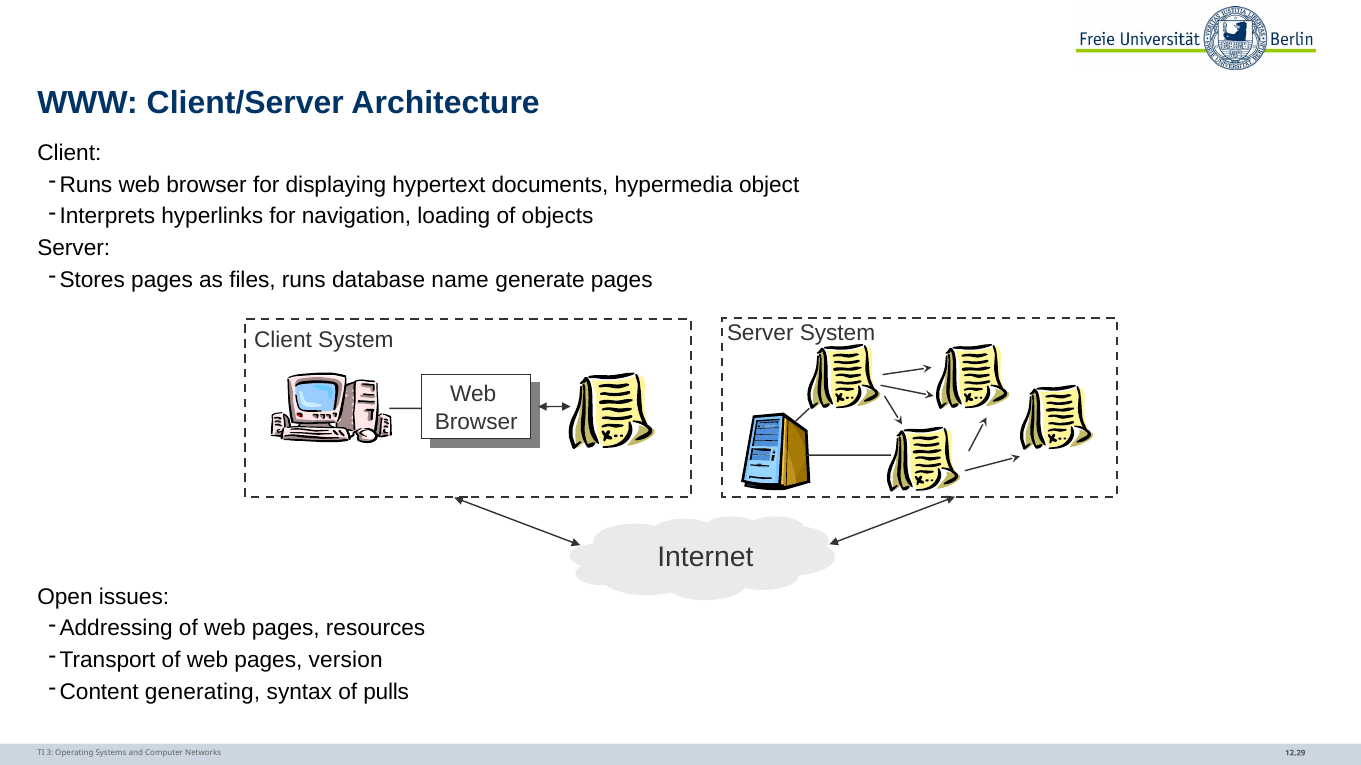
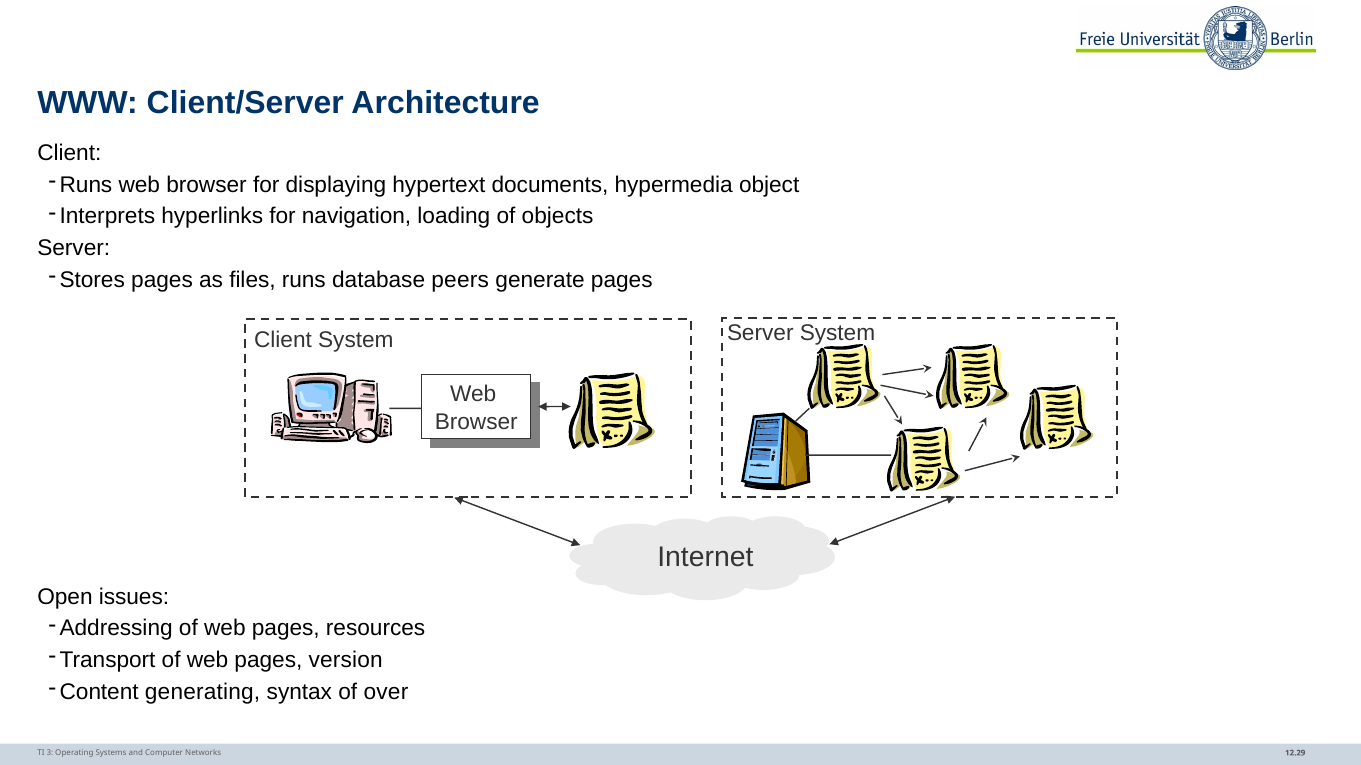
name: name -> peers (460, 280)
pulls: pulls -> over (386, 692)
